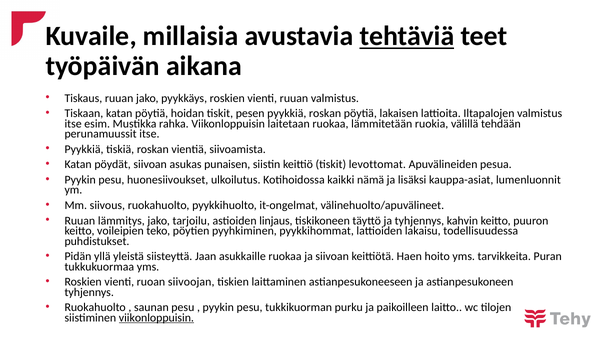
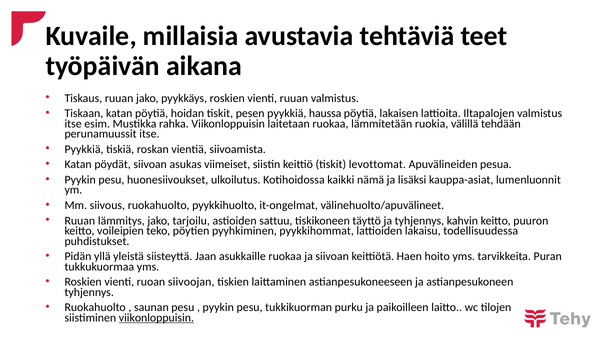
tehtäviä underline: present -> none (407, 36)
pyykkiä roskan: roskan -> haussa (325, 114)
punaisen: punaisen -> viimeiset (227, 165)
linjaus: linjaus -> sattuu (276, 221)
